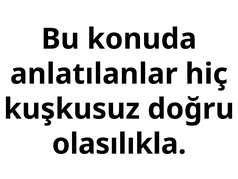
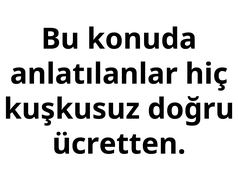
olasılıkla: olasılıkla -> ücretten (119, 144)
